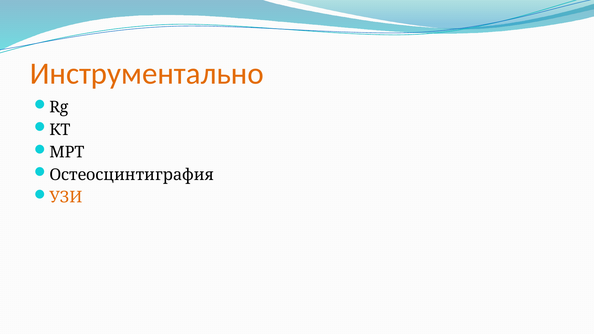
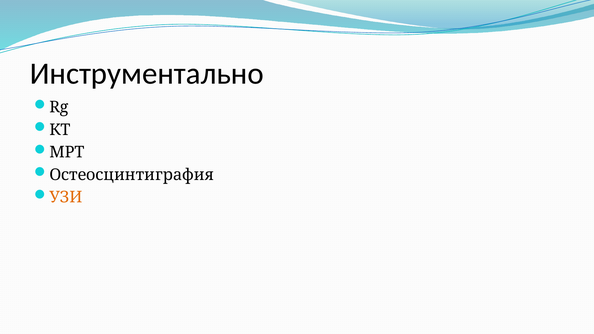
Инструментально colour: orange -> black (147, 74)
